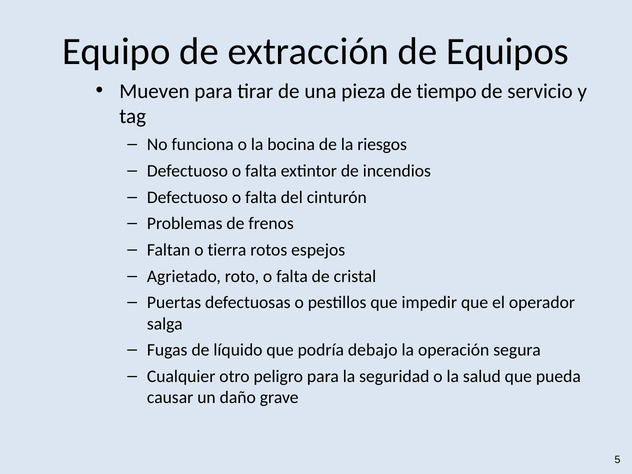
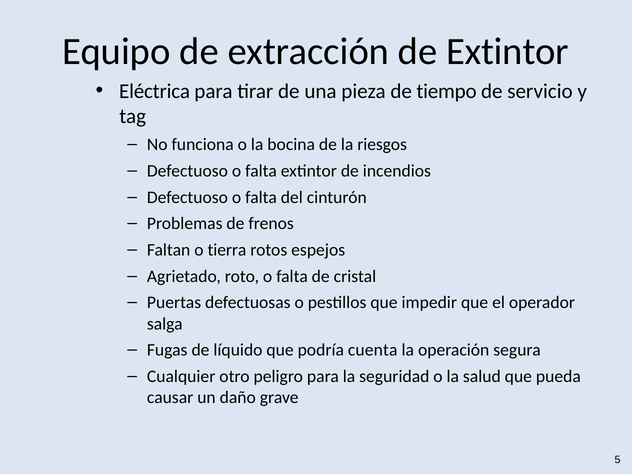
de Equipos: Equipos -> Extintor (507, 52)
Mueven: Mueven -> Eléctrica (155, 91)
debajo: debajo -> cuenta (373, 350)
